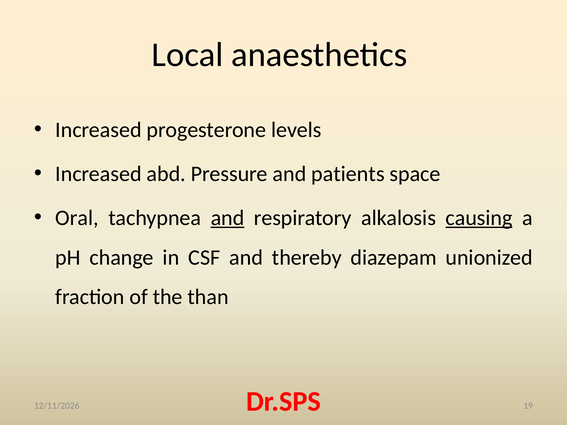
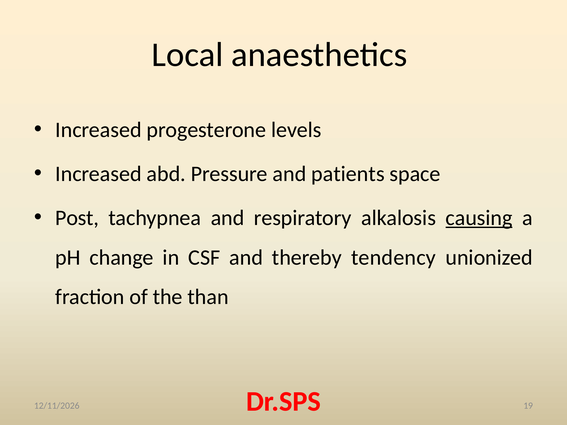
Oral: Oral -> Post (77, 218)
and underline: present -> none (228, 218)
diazepam: diazepam -> tendency (393, 258)
